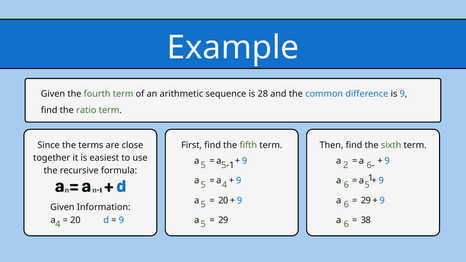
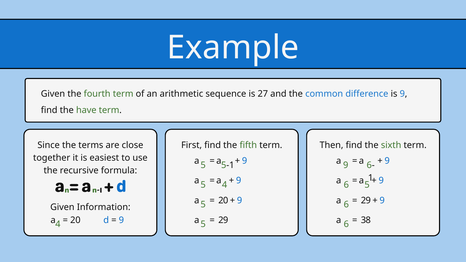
28: 28 -> 27 (263, 94)
ratio: ratio -> have (86, 110)
a 2: 2 -> 9 (346, 165)
